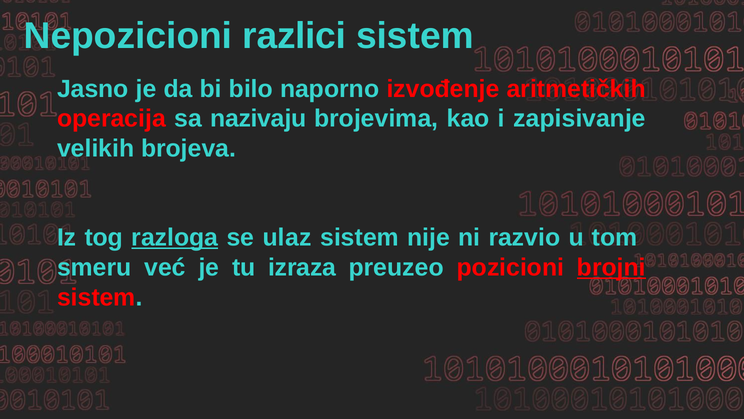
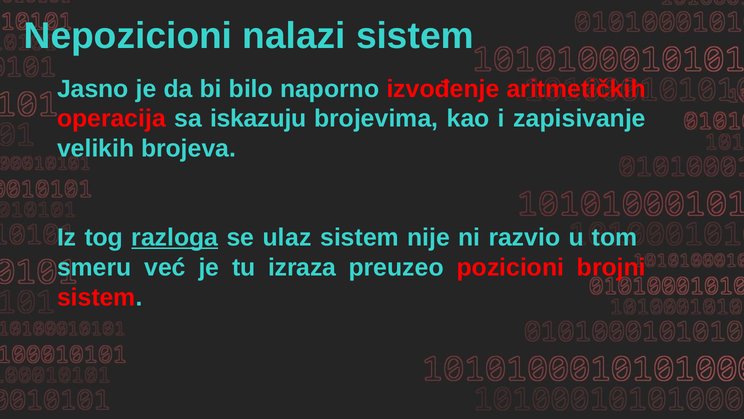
razlici: razlici -> nalazi (294, 36)
nazivaju: nazivaju -> iskazuju (258, 118)
brojni underline: present -> none (611, 267)
